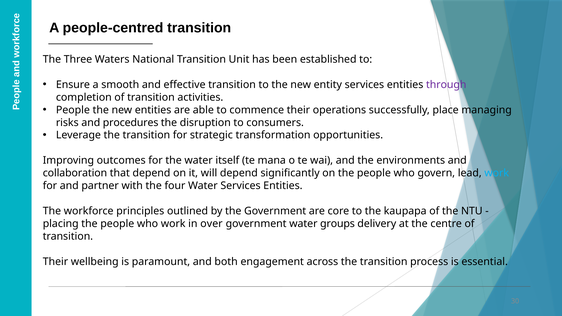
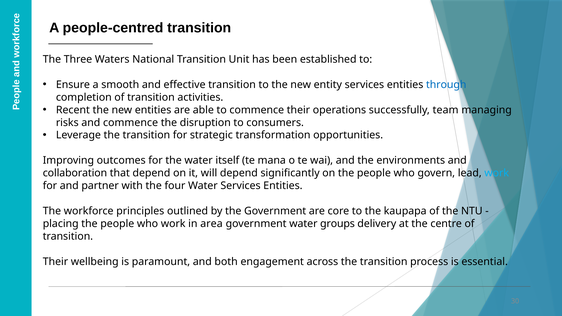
through colour: purple -> blue (446, 85)
People: People -> Recent (73, 110)
place: place -> team (446, 110)
and procedures: procedures -> commence (131, 123)
over: over -> area (211, 224)
